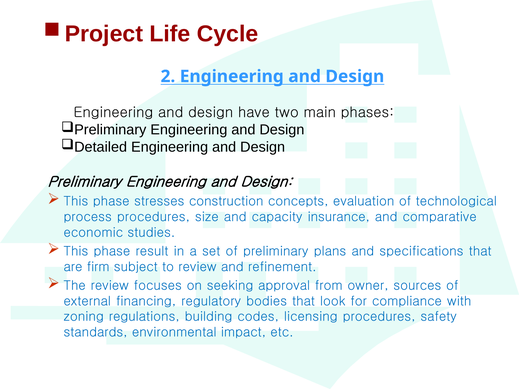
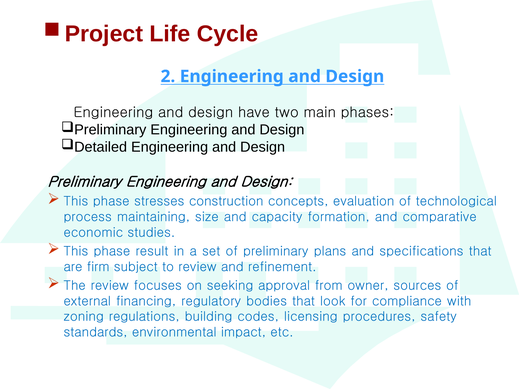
process procedures: procedures -> maintaining (153, 217)
insurance: insurance -> formation (339, 217)
